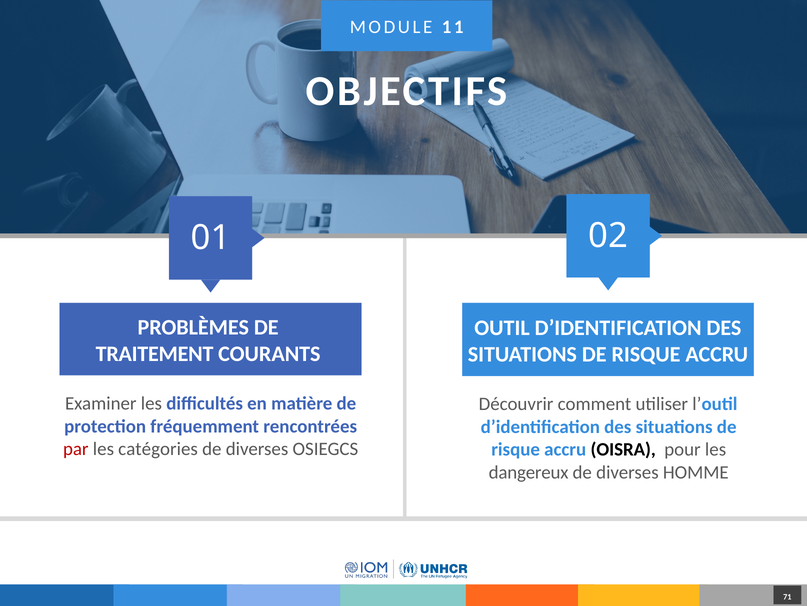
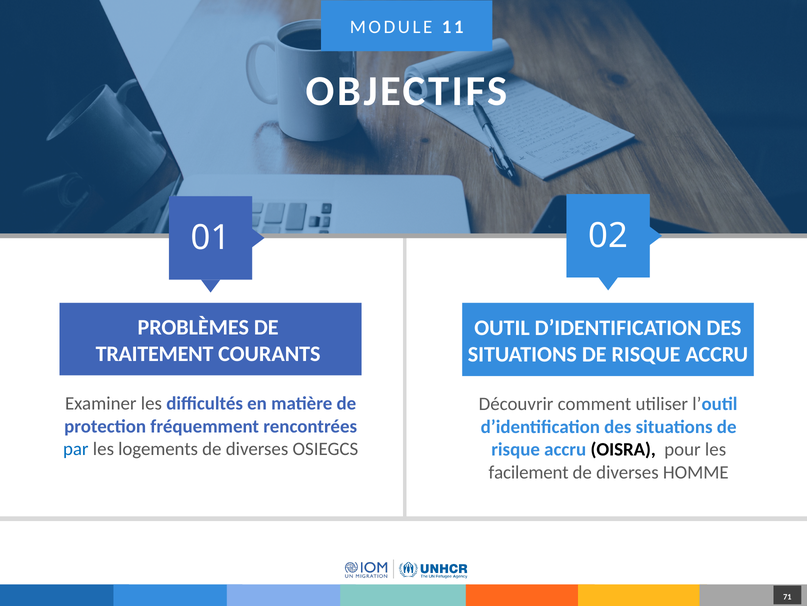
par colour: red -> blue (76, 449)
catégories: catégories -> logements (158, 449)
dangereux: dangereux -> facilement (529, 472)
